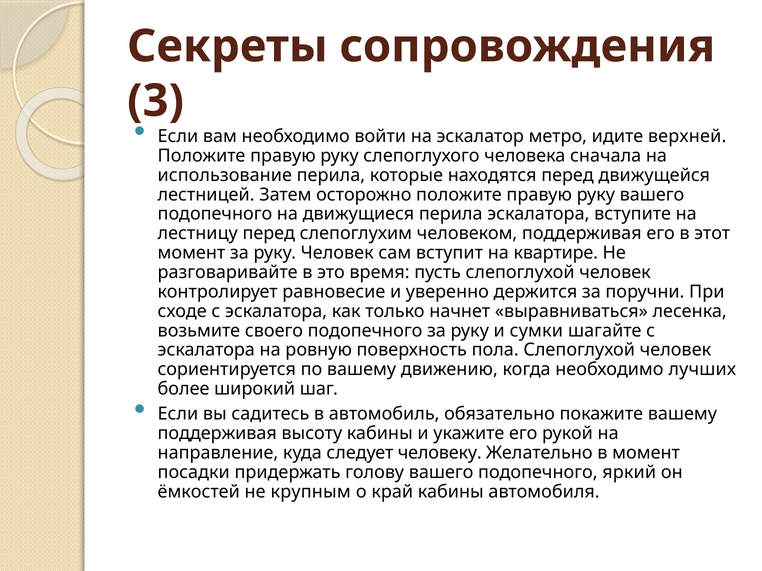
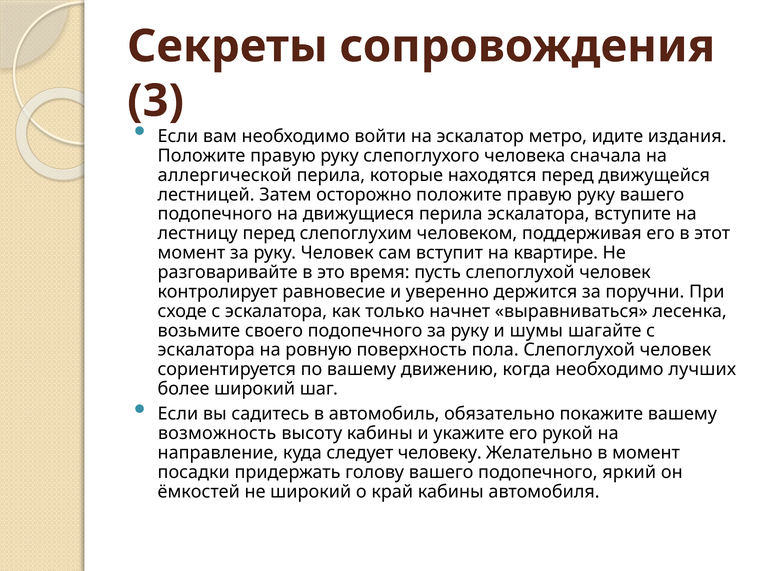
верхней: верхней -> издания (687, 136)
использование: использование -> аллергической (225, 175)
сумки: сумки -> шумы (536, 331)
поддерживая: поддерживая -> возможность (217, 434)
не крупным: крупным -> широкий (311, 492)
